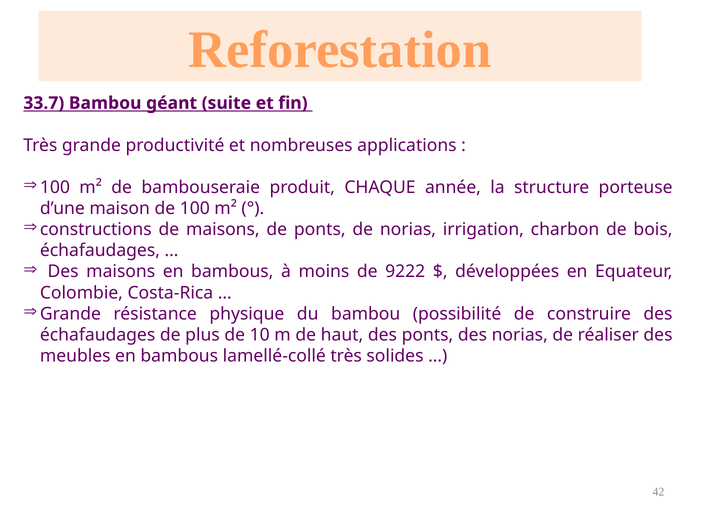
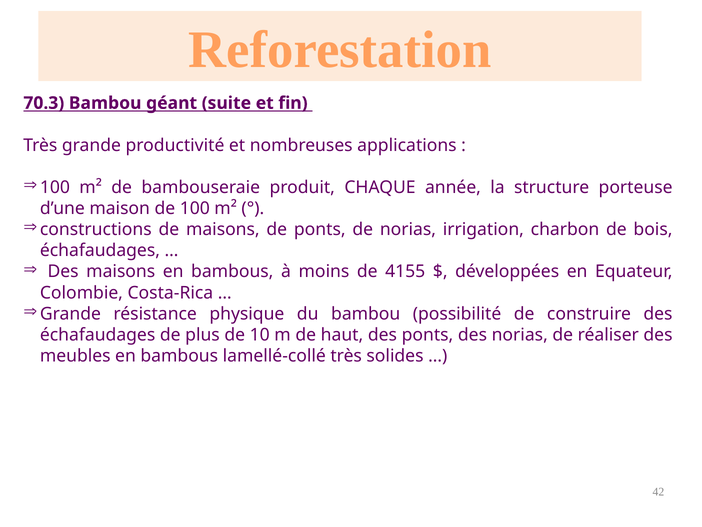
33.7: 33.7 -> 70.3 (44, 103)
9222: 9222 -> 4155 (405, 271)
